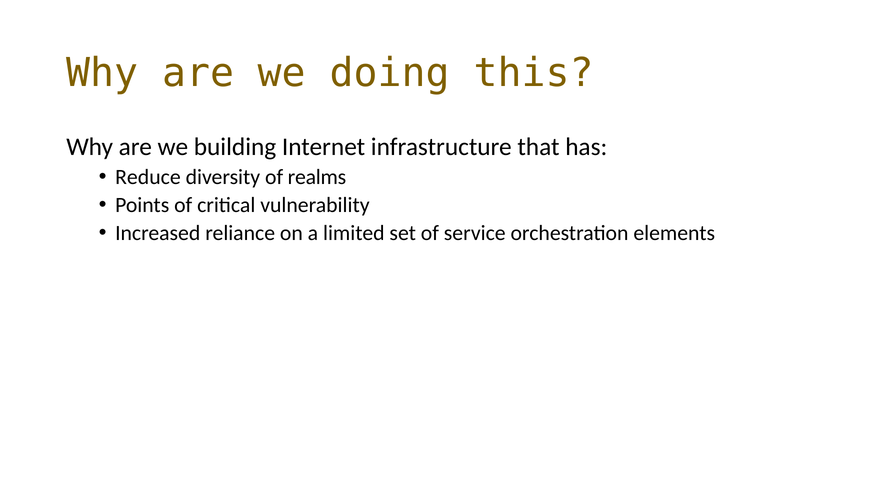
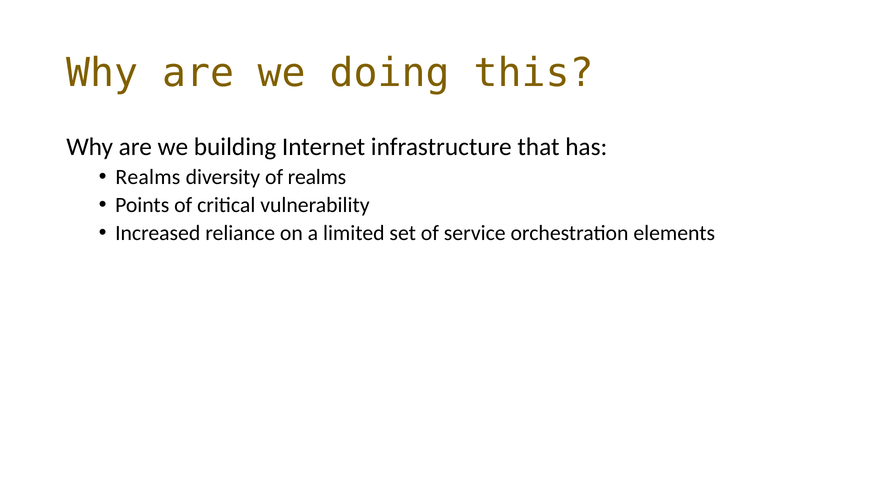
Reduce: Reduce -> Realms (148, 177)
